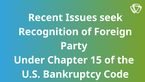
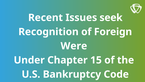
Party: Party -> Were (74, 46)
